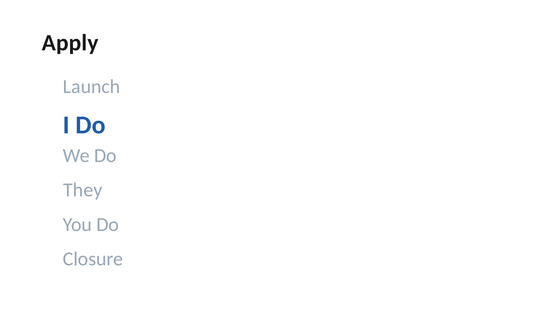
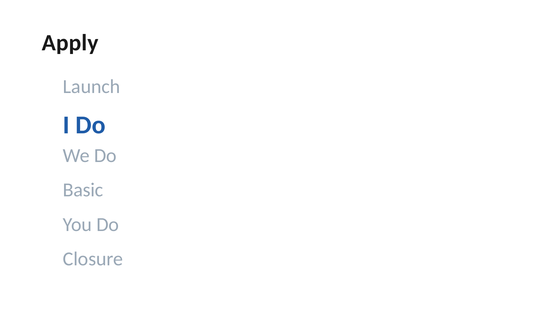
They: They -> Basic (83, 190)
